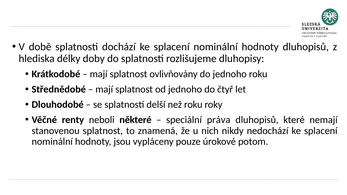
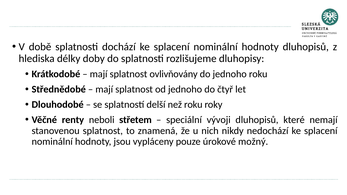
některé: některé -> střetem (135, 120)
práva: práva -> vývoji (219, 120)
potom: potom -> možný (253, 142)
